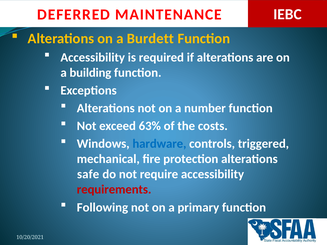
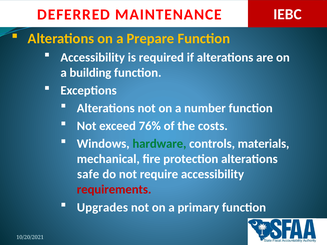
Burdett: Burdett -> Prepare (151, 39)
63%: 63% -> 76% (150, 126)
hardware colour: blue -> green (159, 144)
triggered: triggered -> materials (263, 144)
Following: Following -> Upgrades (102, 208)
